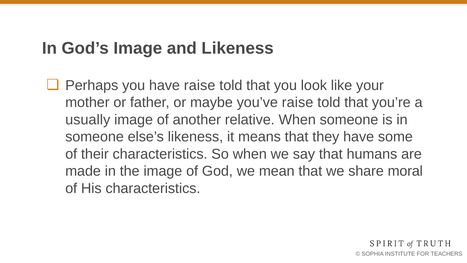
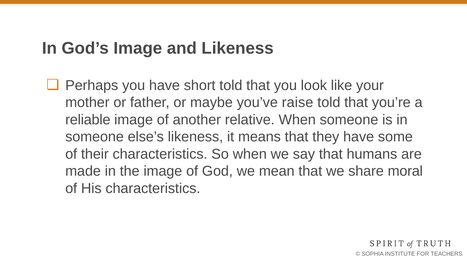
have raise: raise -> short (200, 85)
usually: usually -> reliable (88, 120)
